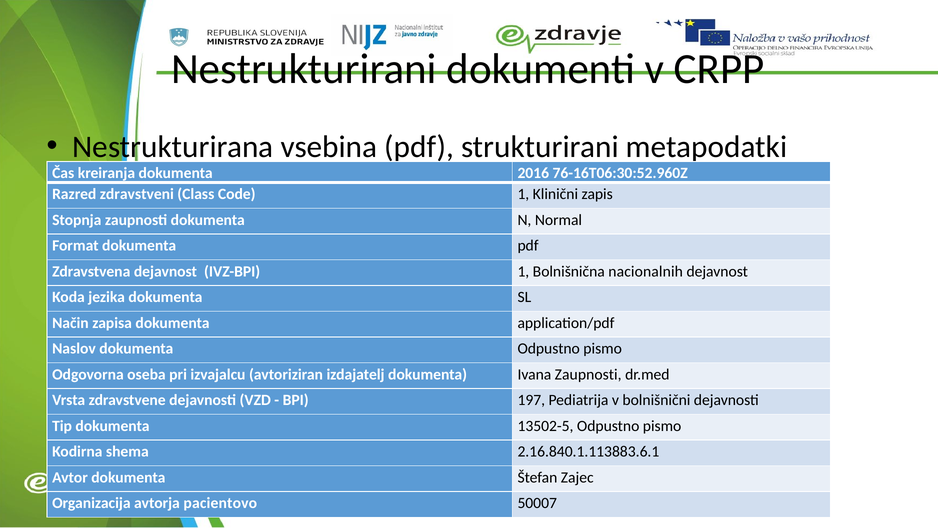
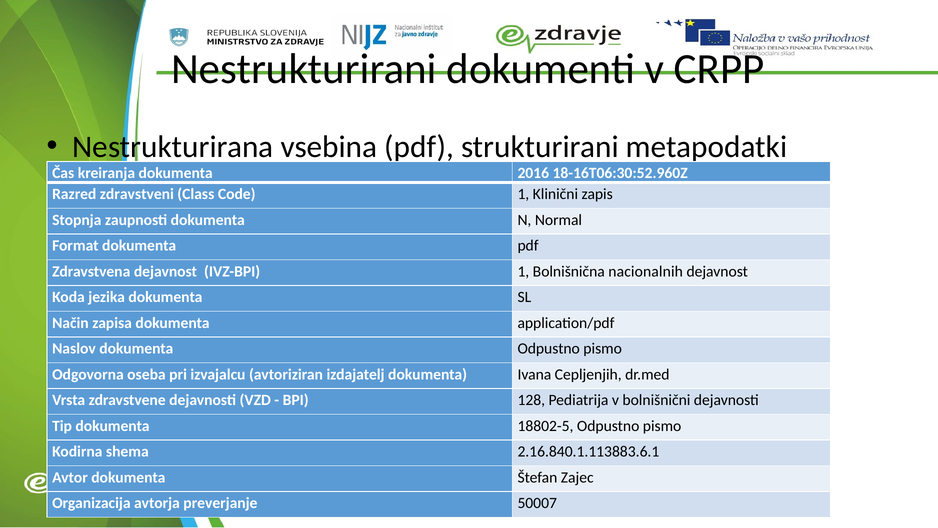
76-16T06:30:52.960Z: 76-16T06:30:52.960Z -> 18-16T06:30:52.960Z (620, 173)
Ivana Zaupnosti: Zaupnosti -> Cepljenjih (588, 374)
197: 197 -> 128 (531, 400)
13502-5: 13502-5 -> 18802-5 (545, 426)
pacientovo: pacientovo -> preverjanje (220, 503)
